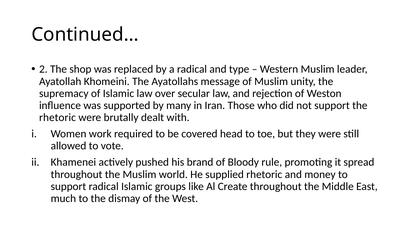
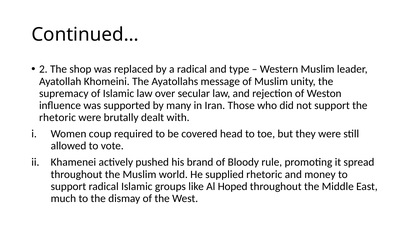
work: work -> coup (100, 134)
Create: Create -> Hoped (233, 186)
